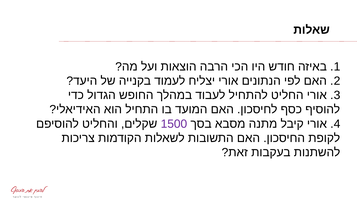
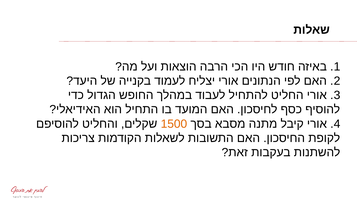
1500 colour: purple -> orange (174, 124)
